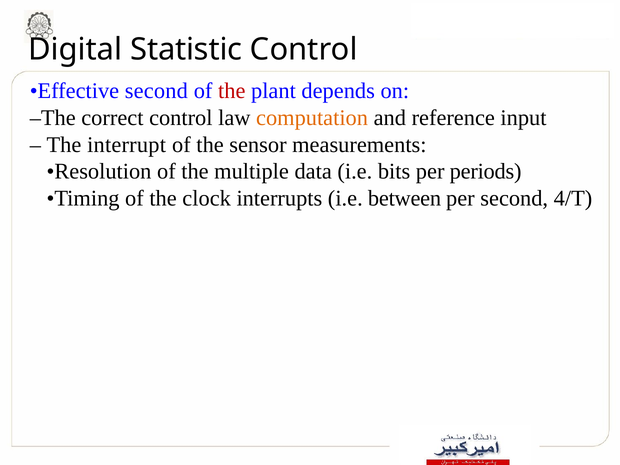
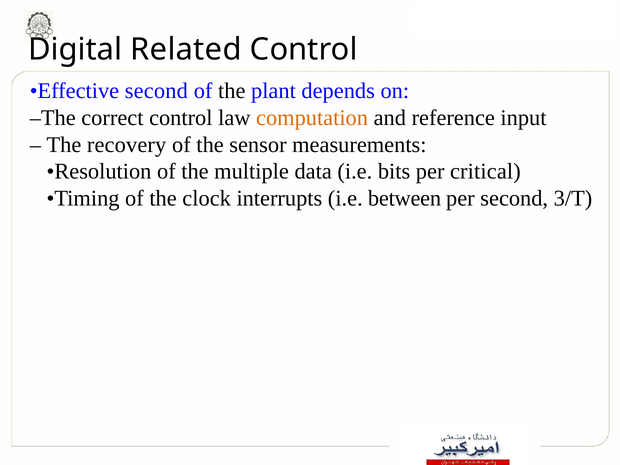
Statistic: Statistic -> Related (186, 49)
the colour: red -> black (232, 91)
interrupt: interrupt -> recovery (127, 145)
periods: periods -> critical (485, 172)
4/T: 4/T -> 3/T (573, 198)
